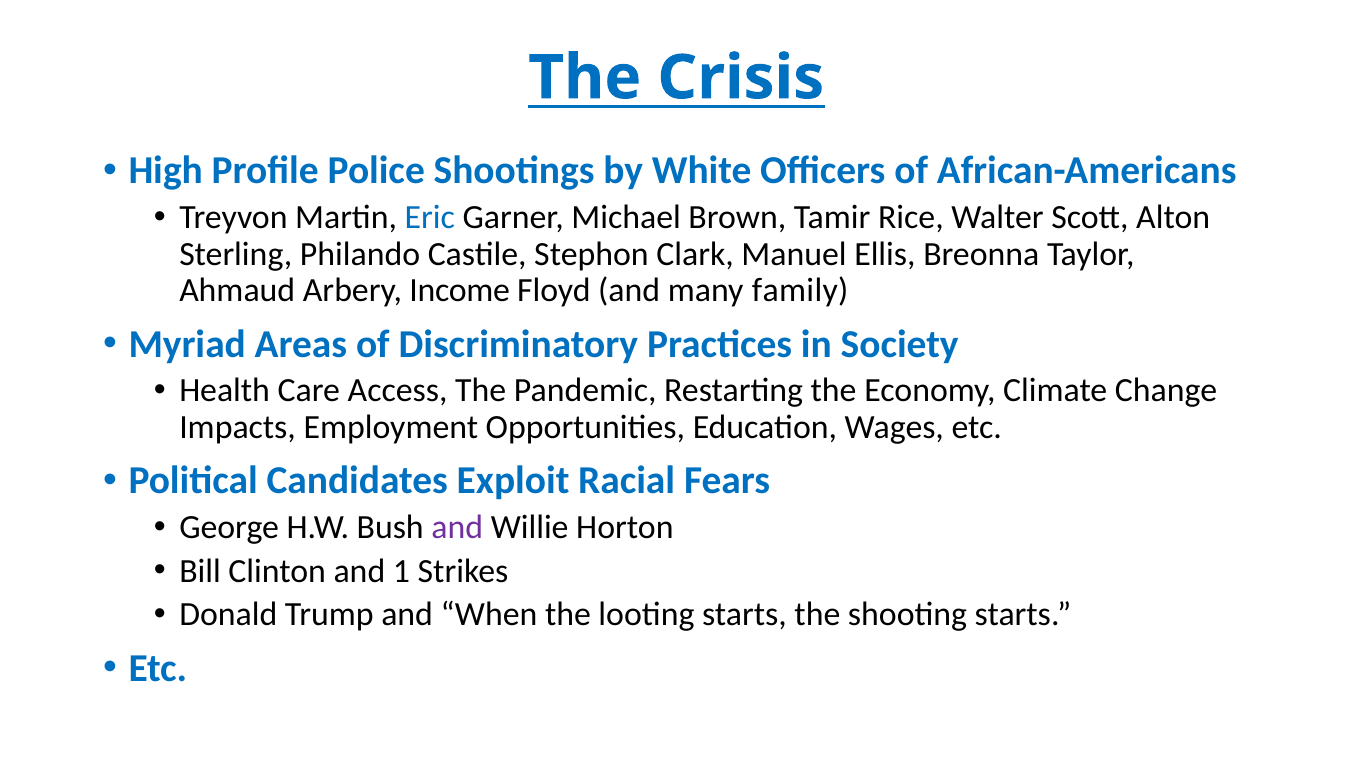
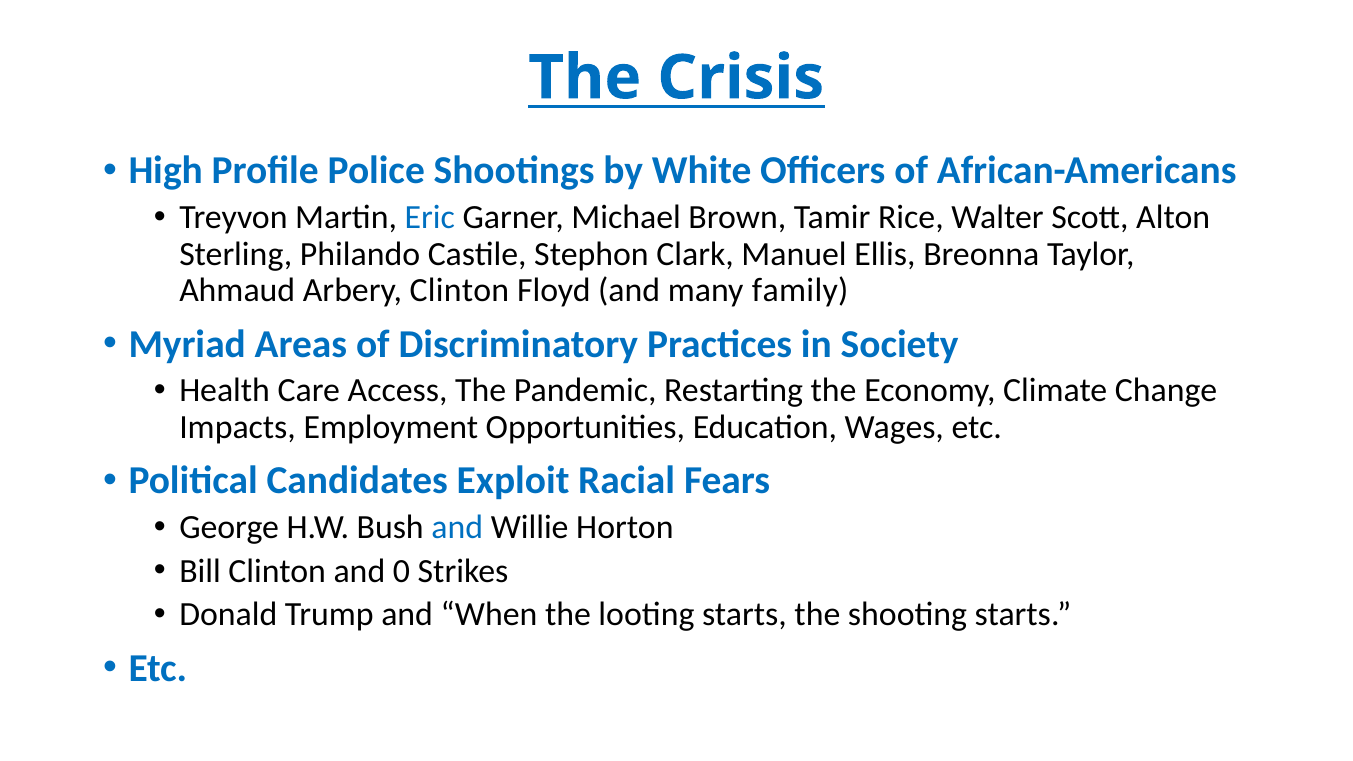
Arbery Income: Income -> Clinton (459, 291)
and colour: purple -> blue (457, 527)
1: 1 -> 0 (402, 571)
